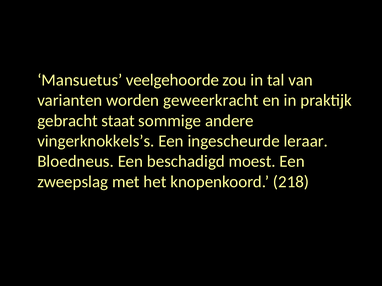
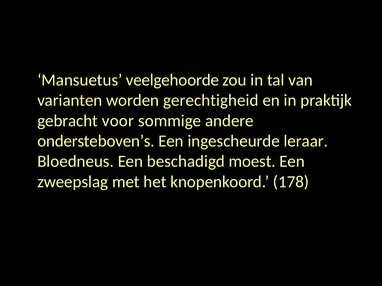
geweerkracht: geweerkracht -> gerechtigheid (211, 101)
staat: staat -> voor (118, 121)
vingerknokkels’s: vingerknokkels’s -> ondersteboven’s (96, 141)
218: 218 -> 178 (291, 182)
